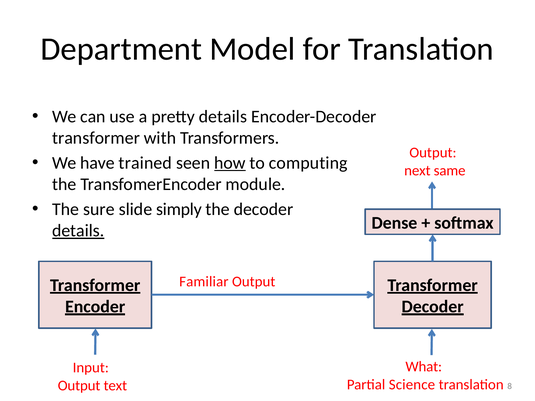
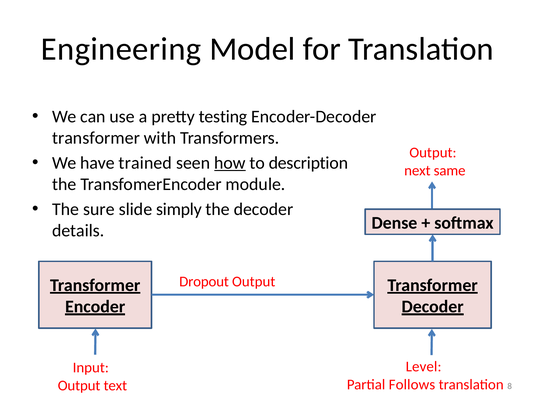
Department: Department -> Engineering (121, 49)
pretty details: details -> testing (223, 117)
computing: computing -> description (308, 163)
details underline: present -> none (78, 231)
Familiar: Familiar -> Dropout (204, 282)
What: What -> Level (424, 367)
Science: Science -> Follows (412, 385)
